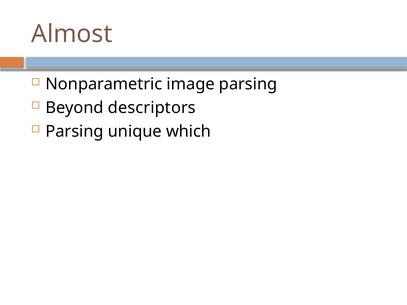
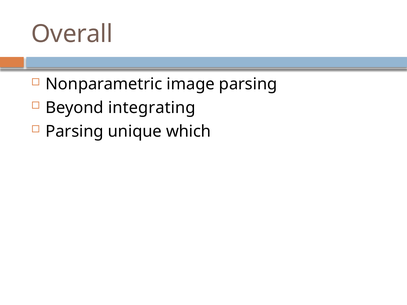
Almost: Almost -> Overall (72, 34)
descriptors: descriptors -> integrating (152, 108)
